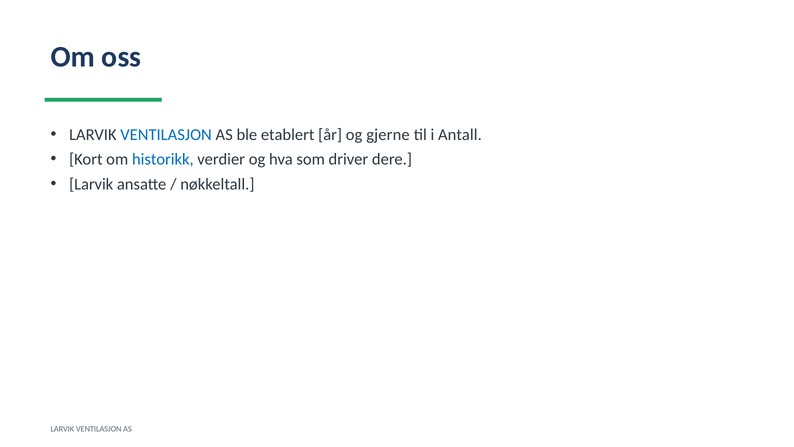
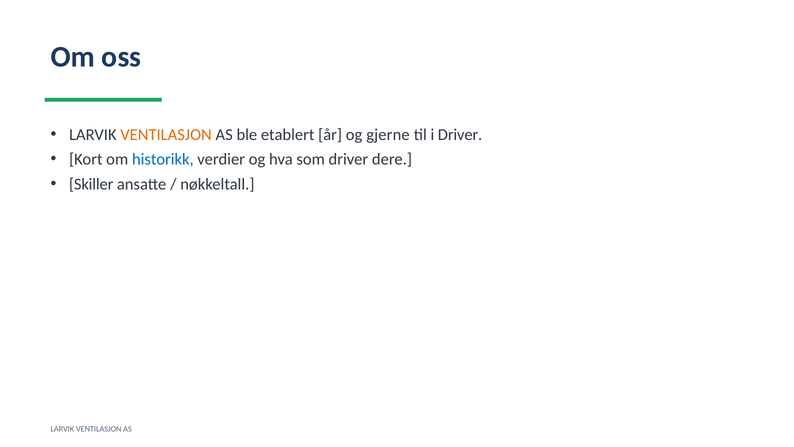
VENTILASJON colour: blue -> orange (166, 134)
i Antall: Antall -> Driver (460, 134)
Larvik: Larvik -> Skiller (91, 184)
